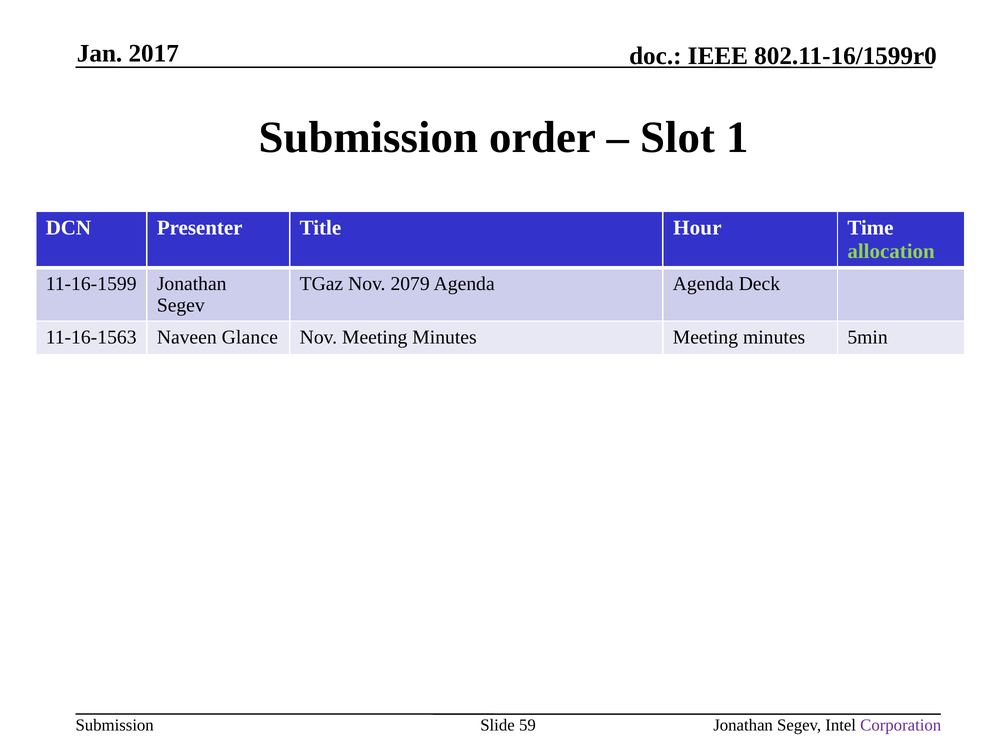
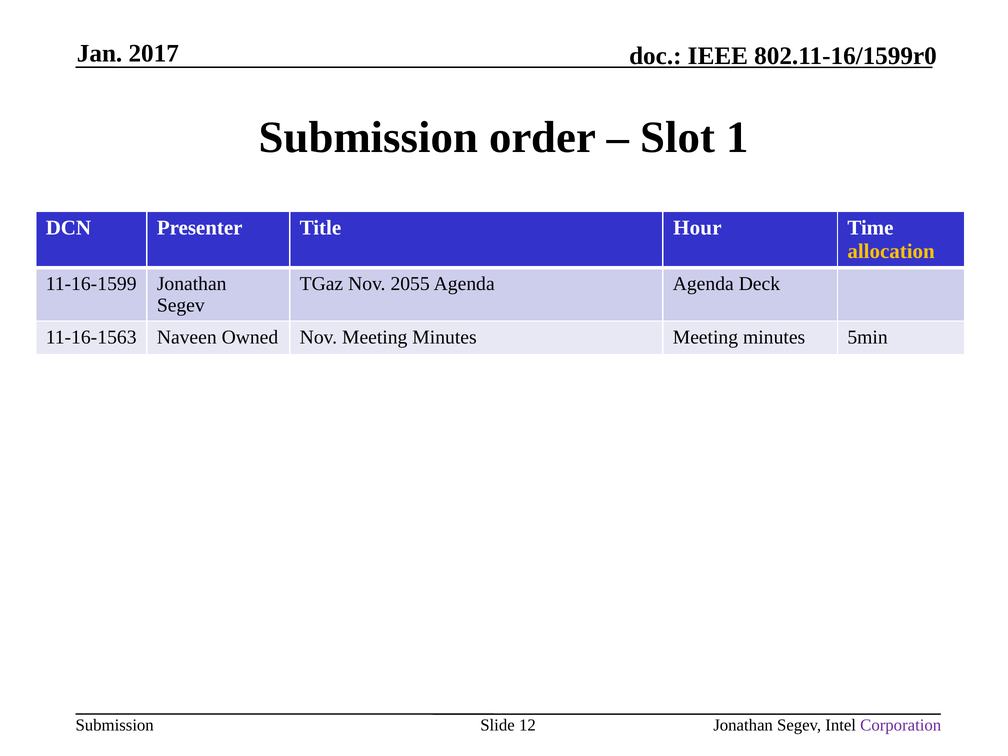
allocation colour: light green -> yellow (891, 251)
2079: 2079 -> 2055 (410, 284)
Glance: Glance -> Owned (250, 337)
59: 59 -> 12 (527, 725)
